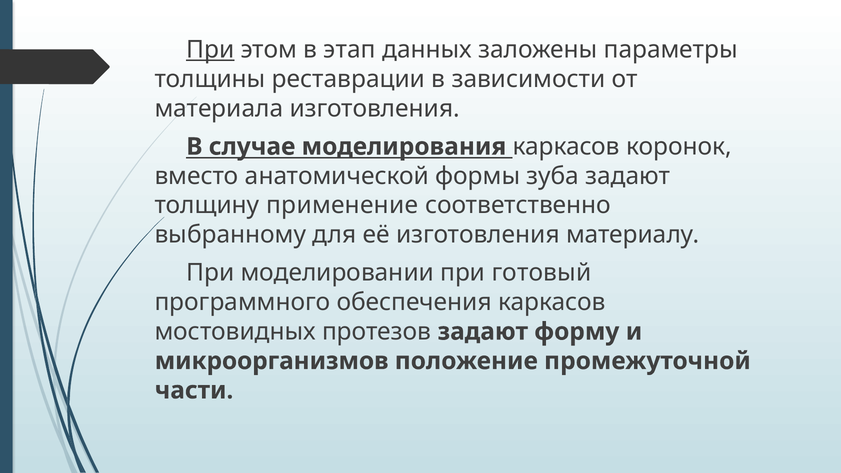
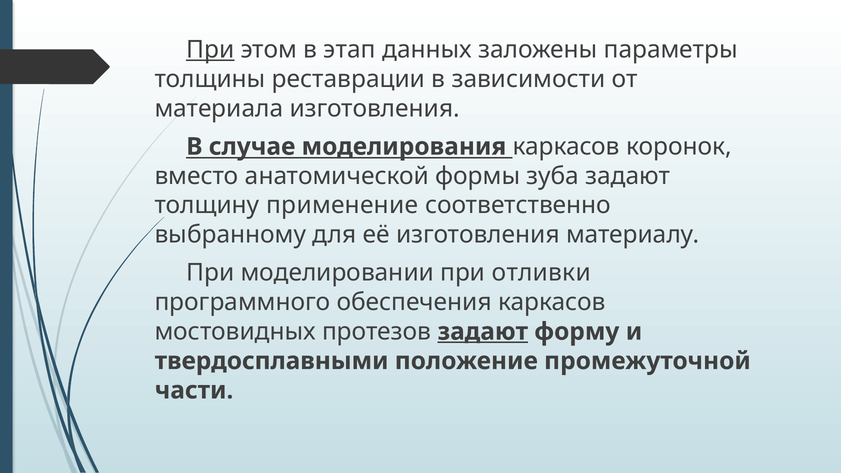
готовый: готовый -> отливки (541, 273)
задают underline: none -> present (483, 332)
микроорганизмов: микроорганизмов -> твердосплавными (272, 361)
